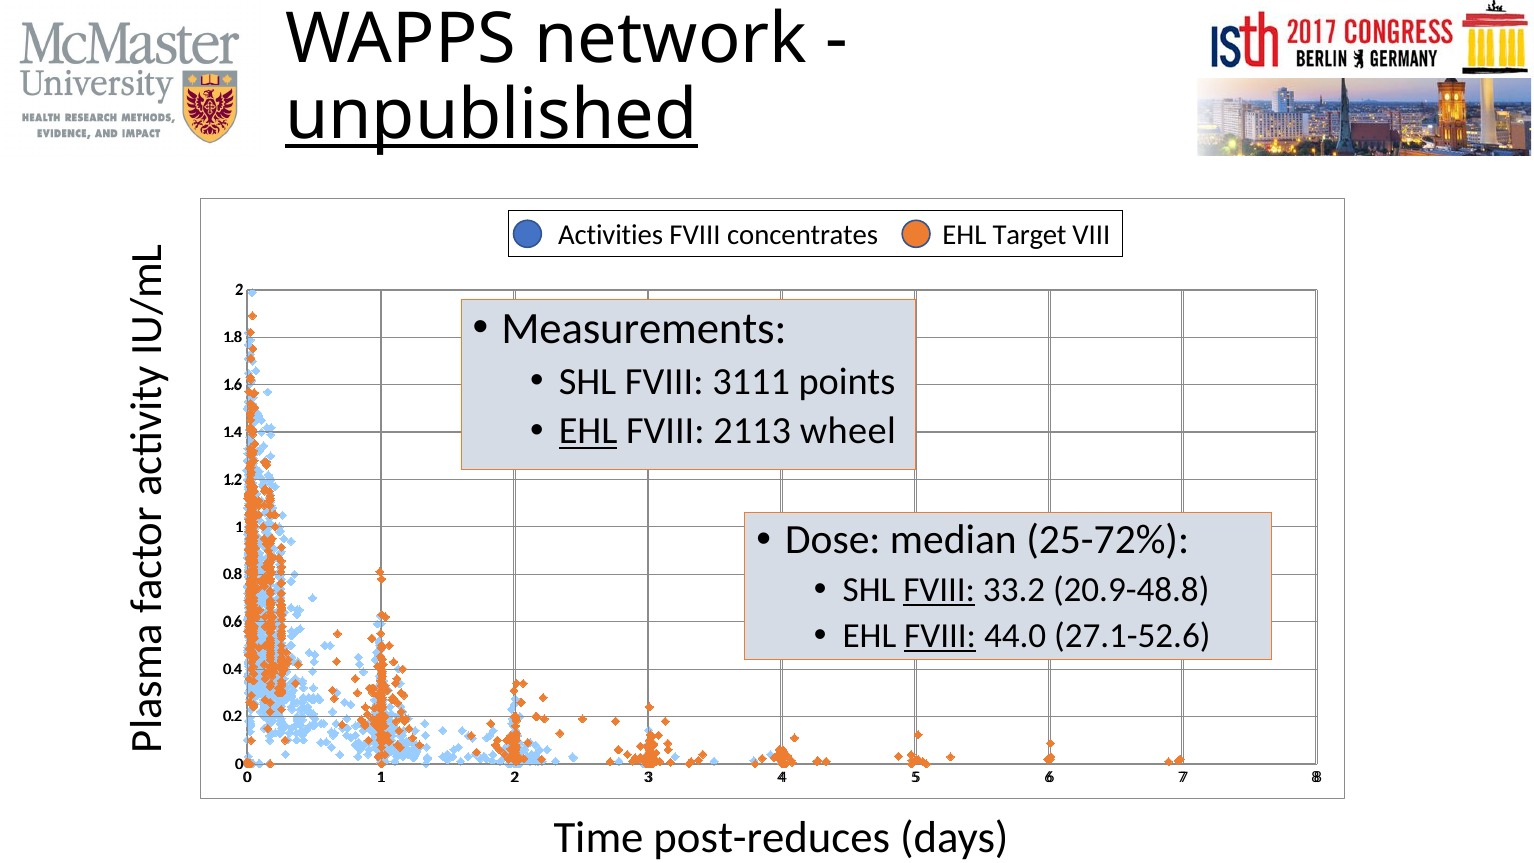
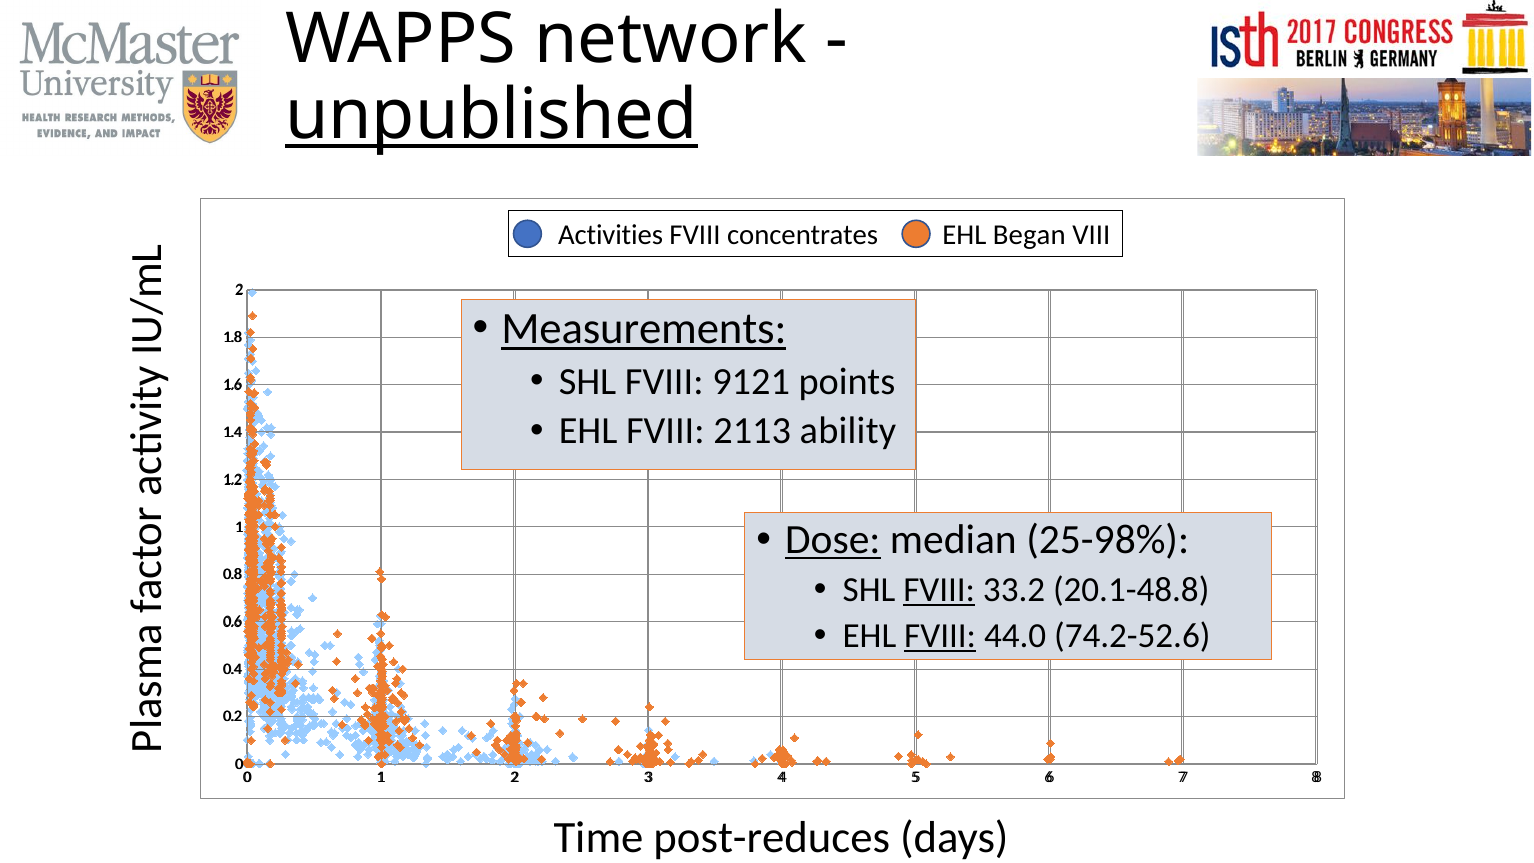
Target: Target -> Began (1029, 235)
Measurements underline: none -> present (644, 329)
3111: 3111 -> 9121 (751, 382)
EHL underline: present -> none (588, 431)
wheel: wheel -> ability (848, 431)
Dose underline: none -> present (833, 540)
25-72%: 25-72% -> 25-98% (1108, 540)
20.9-48.8: 20.9-48.8 -> 20.1-48.8 (1131, 589)
27.1-52.6: 27.1-52.6 -> 74.2-52.6 (1132, 635)
